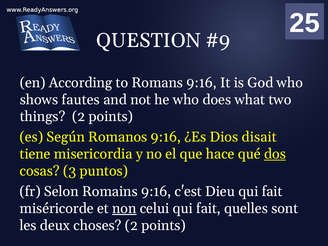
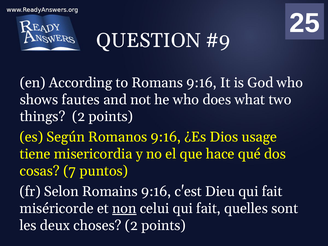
disait: disait -> usage (259, 137)
dos underline: present -> none (275, 154)
3: 3 -> 7 (70, 171)
